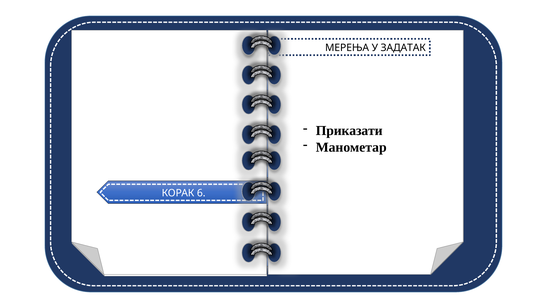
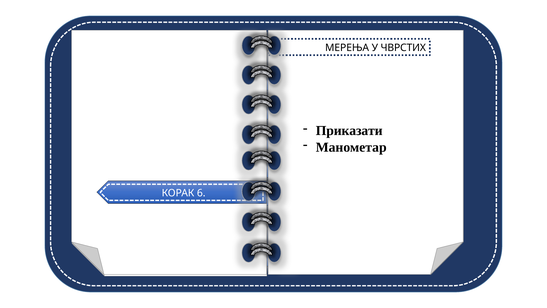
ЗАДАТАК: ЗАДАТАК -> ЧВРСТИХ (403, 48)
